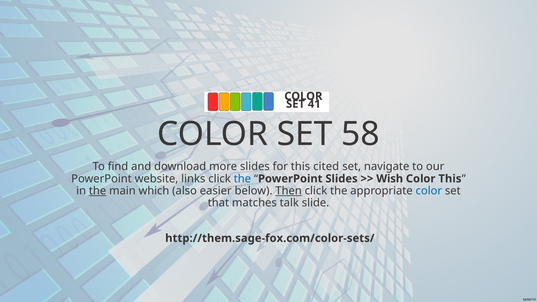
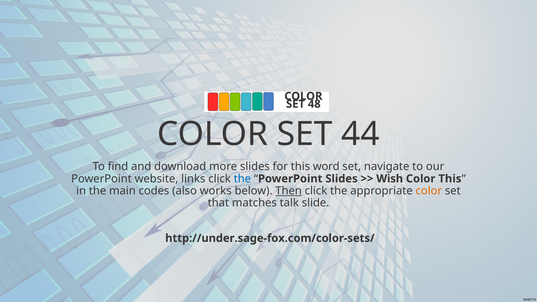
41: 41 -> 48 (314, 104)
58: 58 -> 44 (360, 134)
cited: cited -> word (326, 167)
the underline: present -> none (98, 191)
which: which -> codes (154, 191)
easier: easier -> works (216, 191)
color colour: blue -> orange (429, 191)
http://them.sage-fox.com/color-sets/: http://them.sage-fox.com/color-sets/ -> http://under.sage-fox.com/color-sets/ (270, 238)
